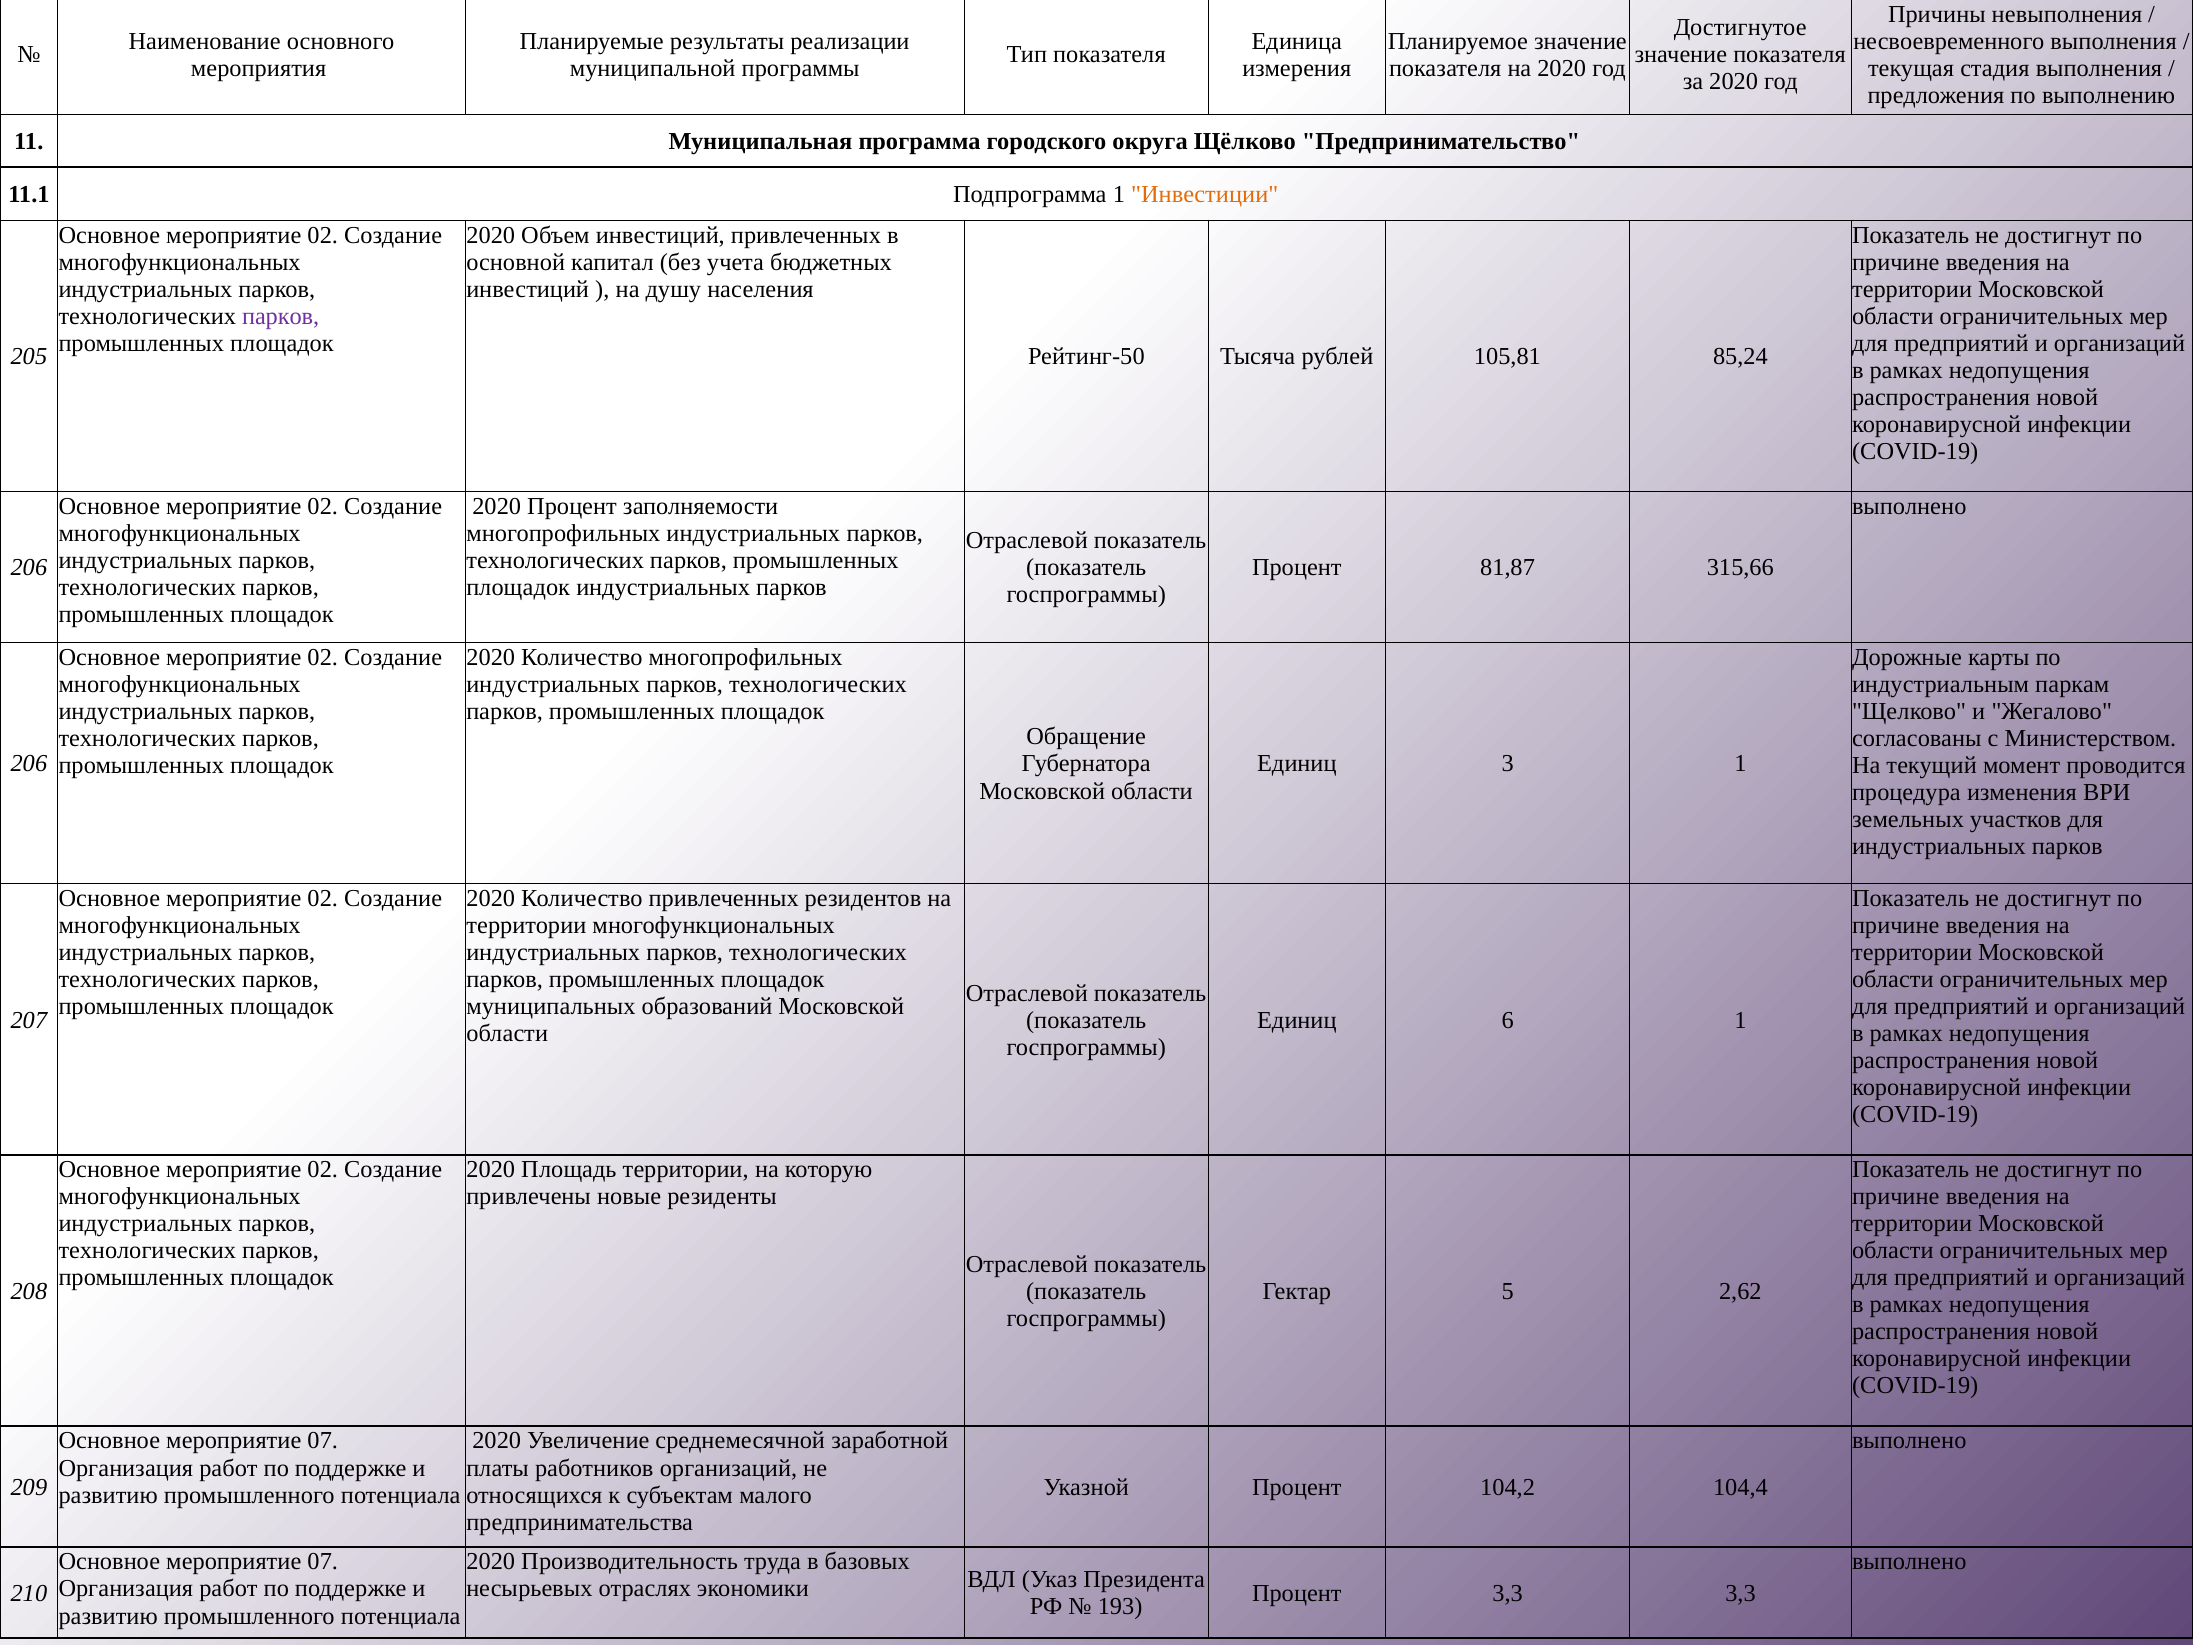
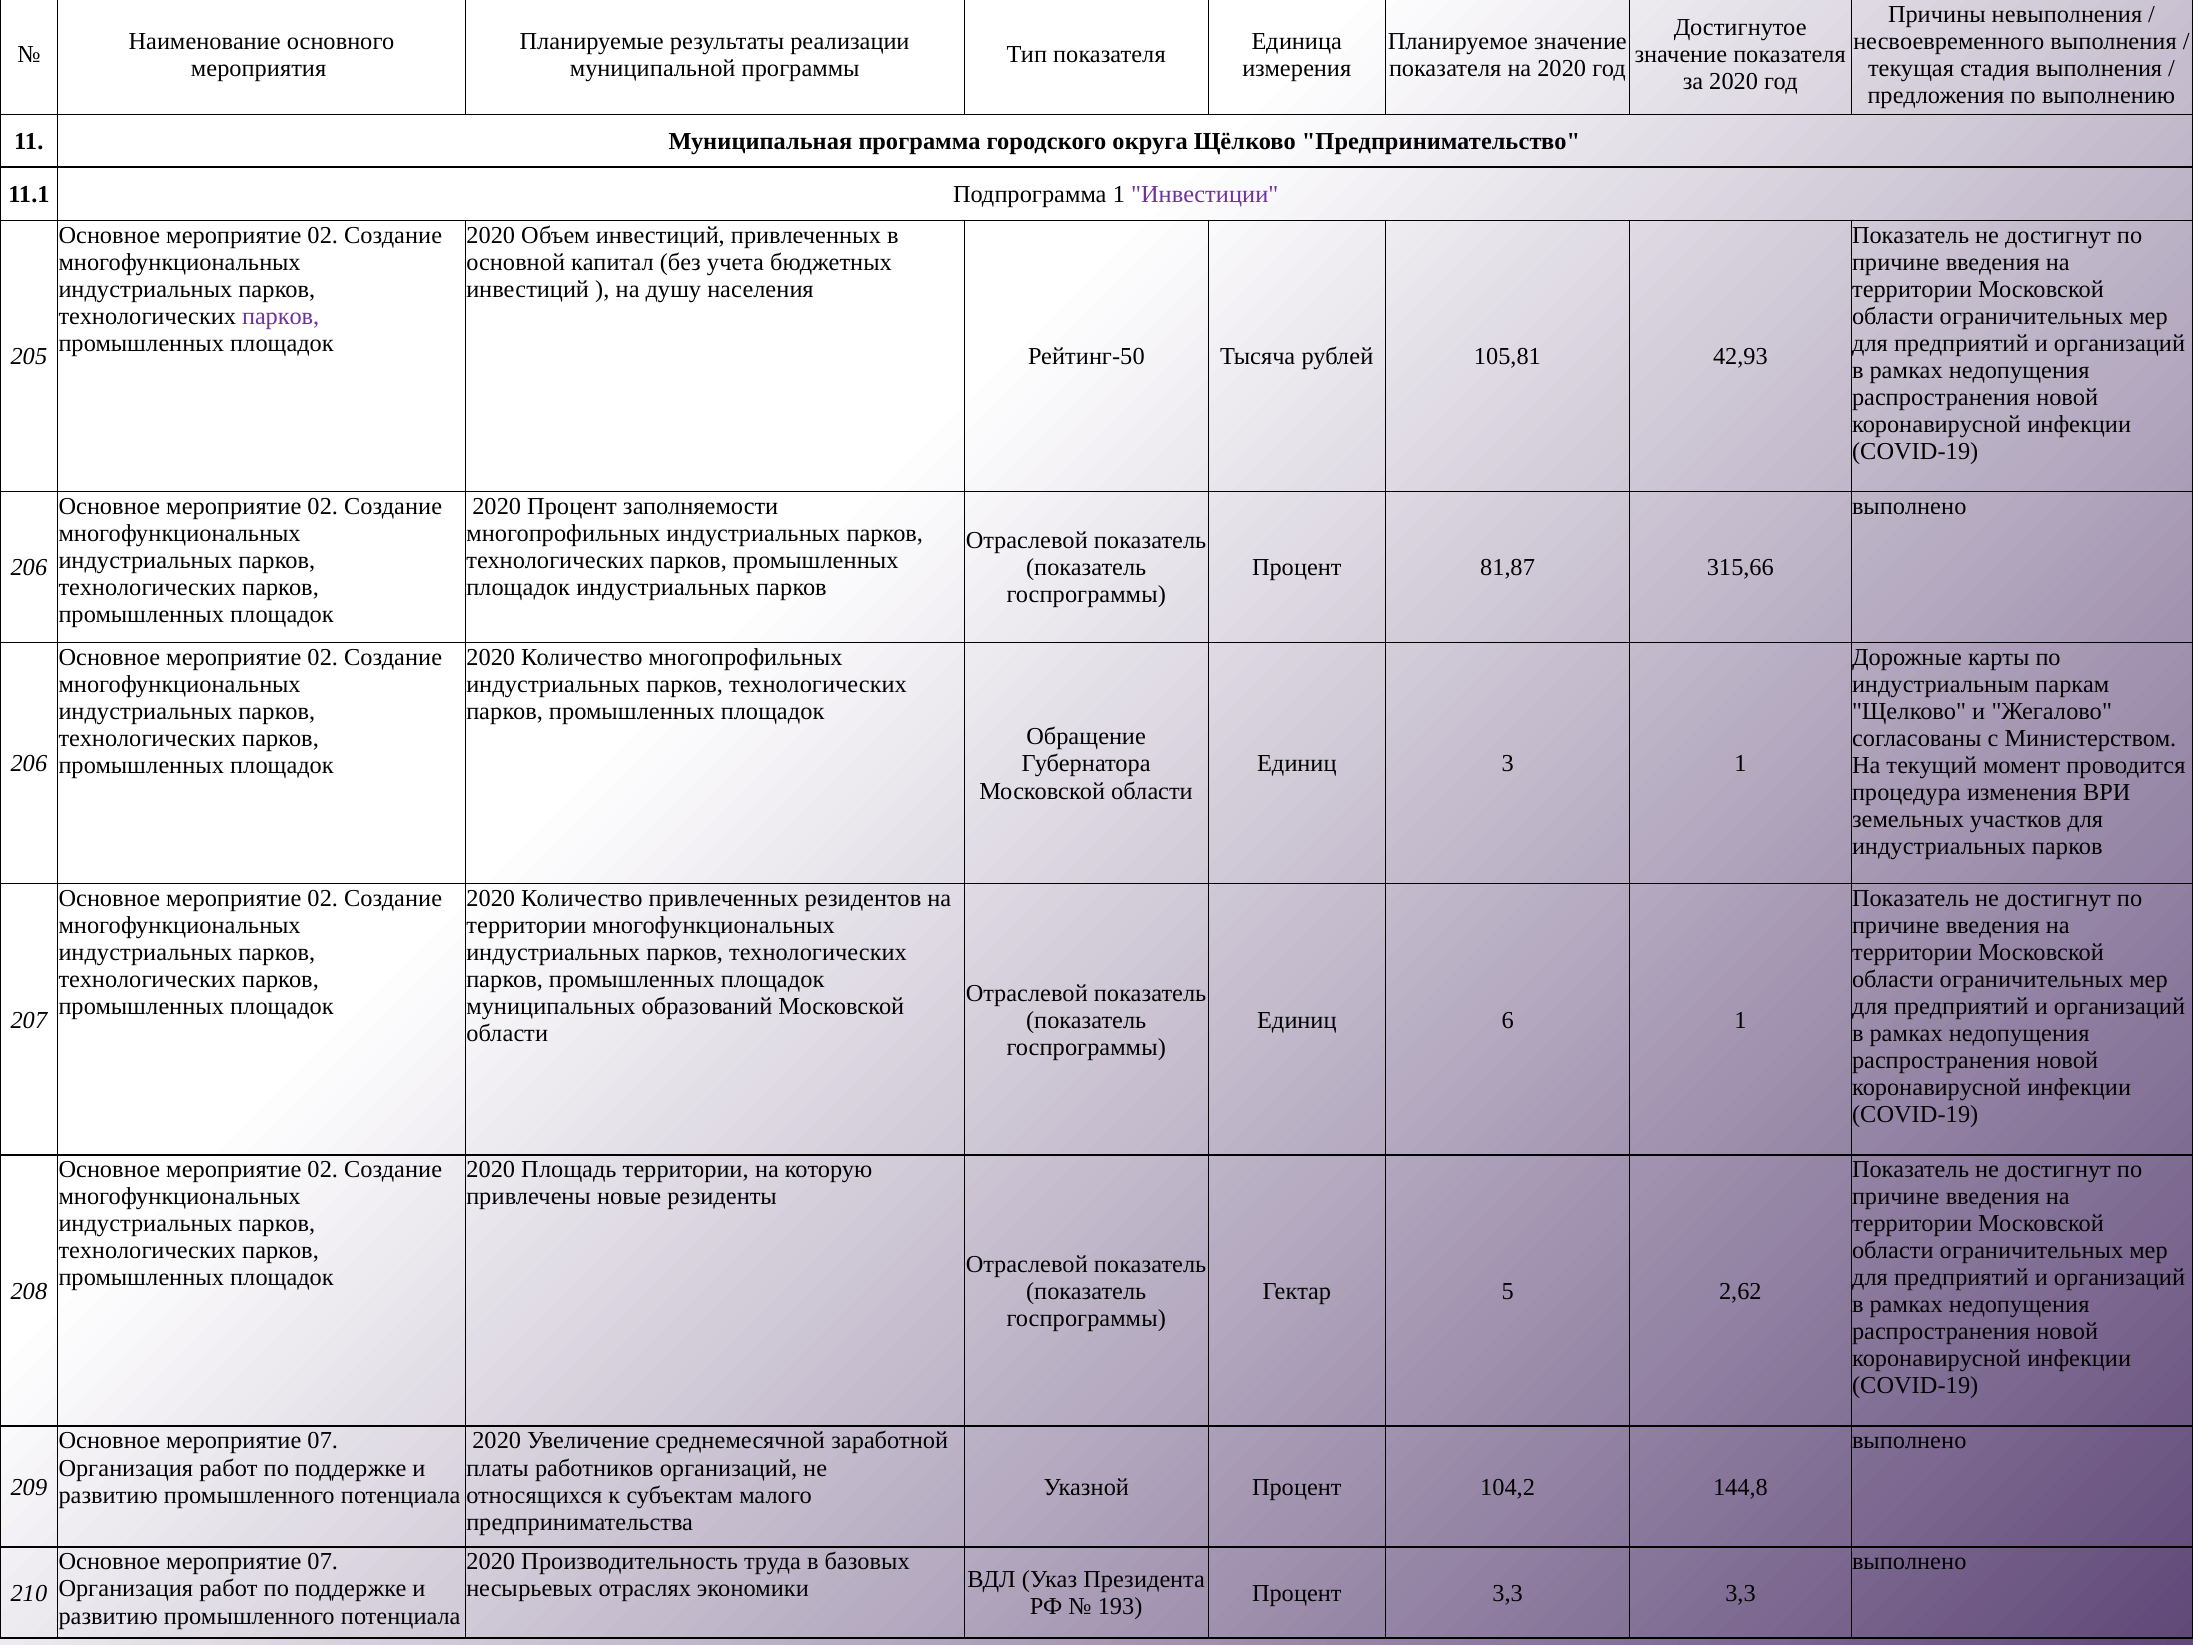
Инвестиции colour: orange -> purple (1205, 194)
85,24: 85,24 -> 42,93 (1740, 357)
104,4: 104,4 -> 144,8 (1740, 1487)
